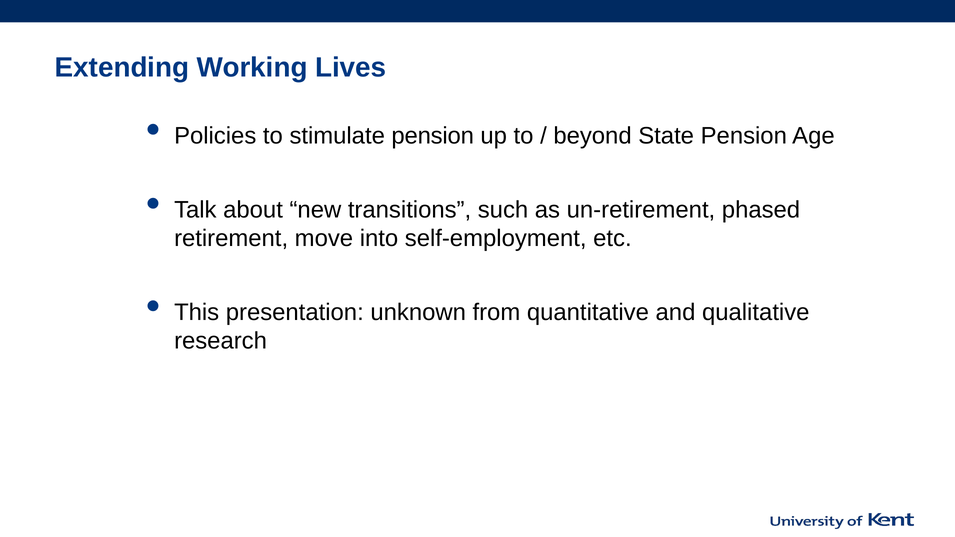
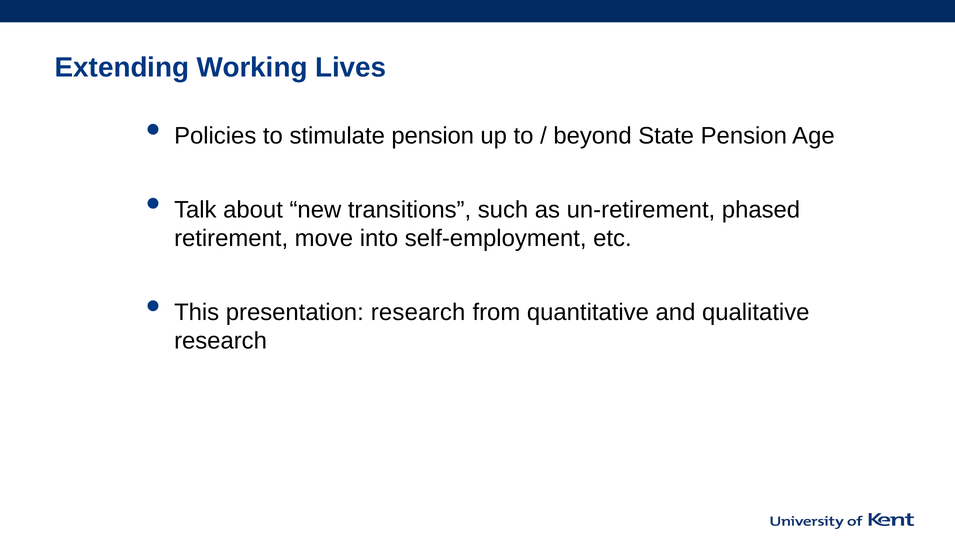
presentation unknown: unknown -> research (418, 312)
